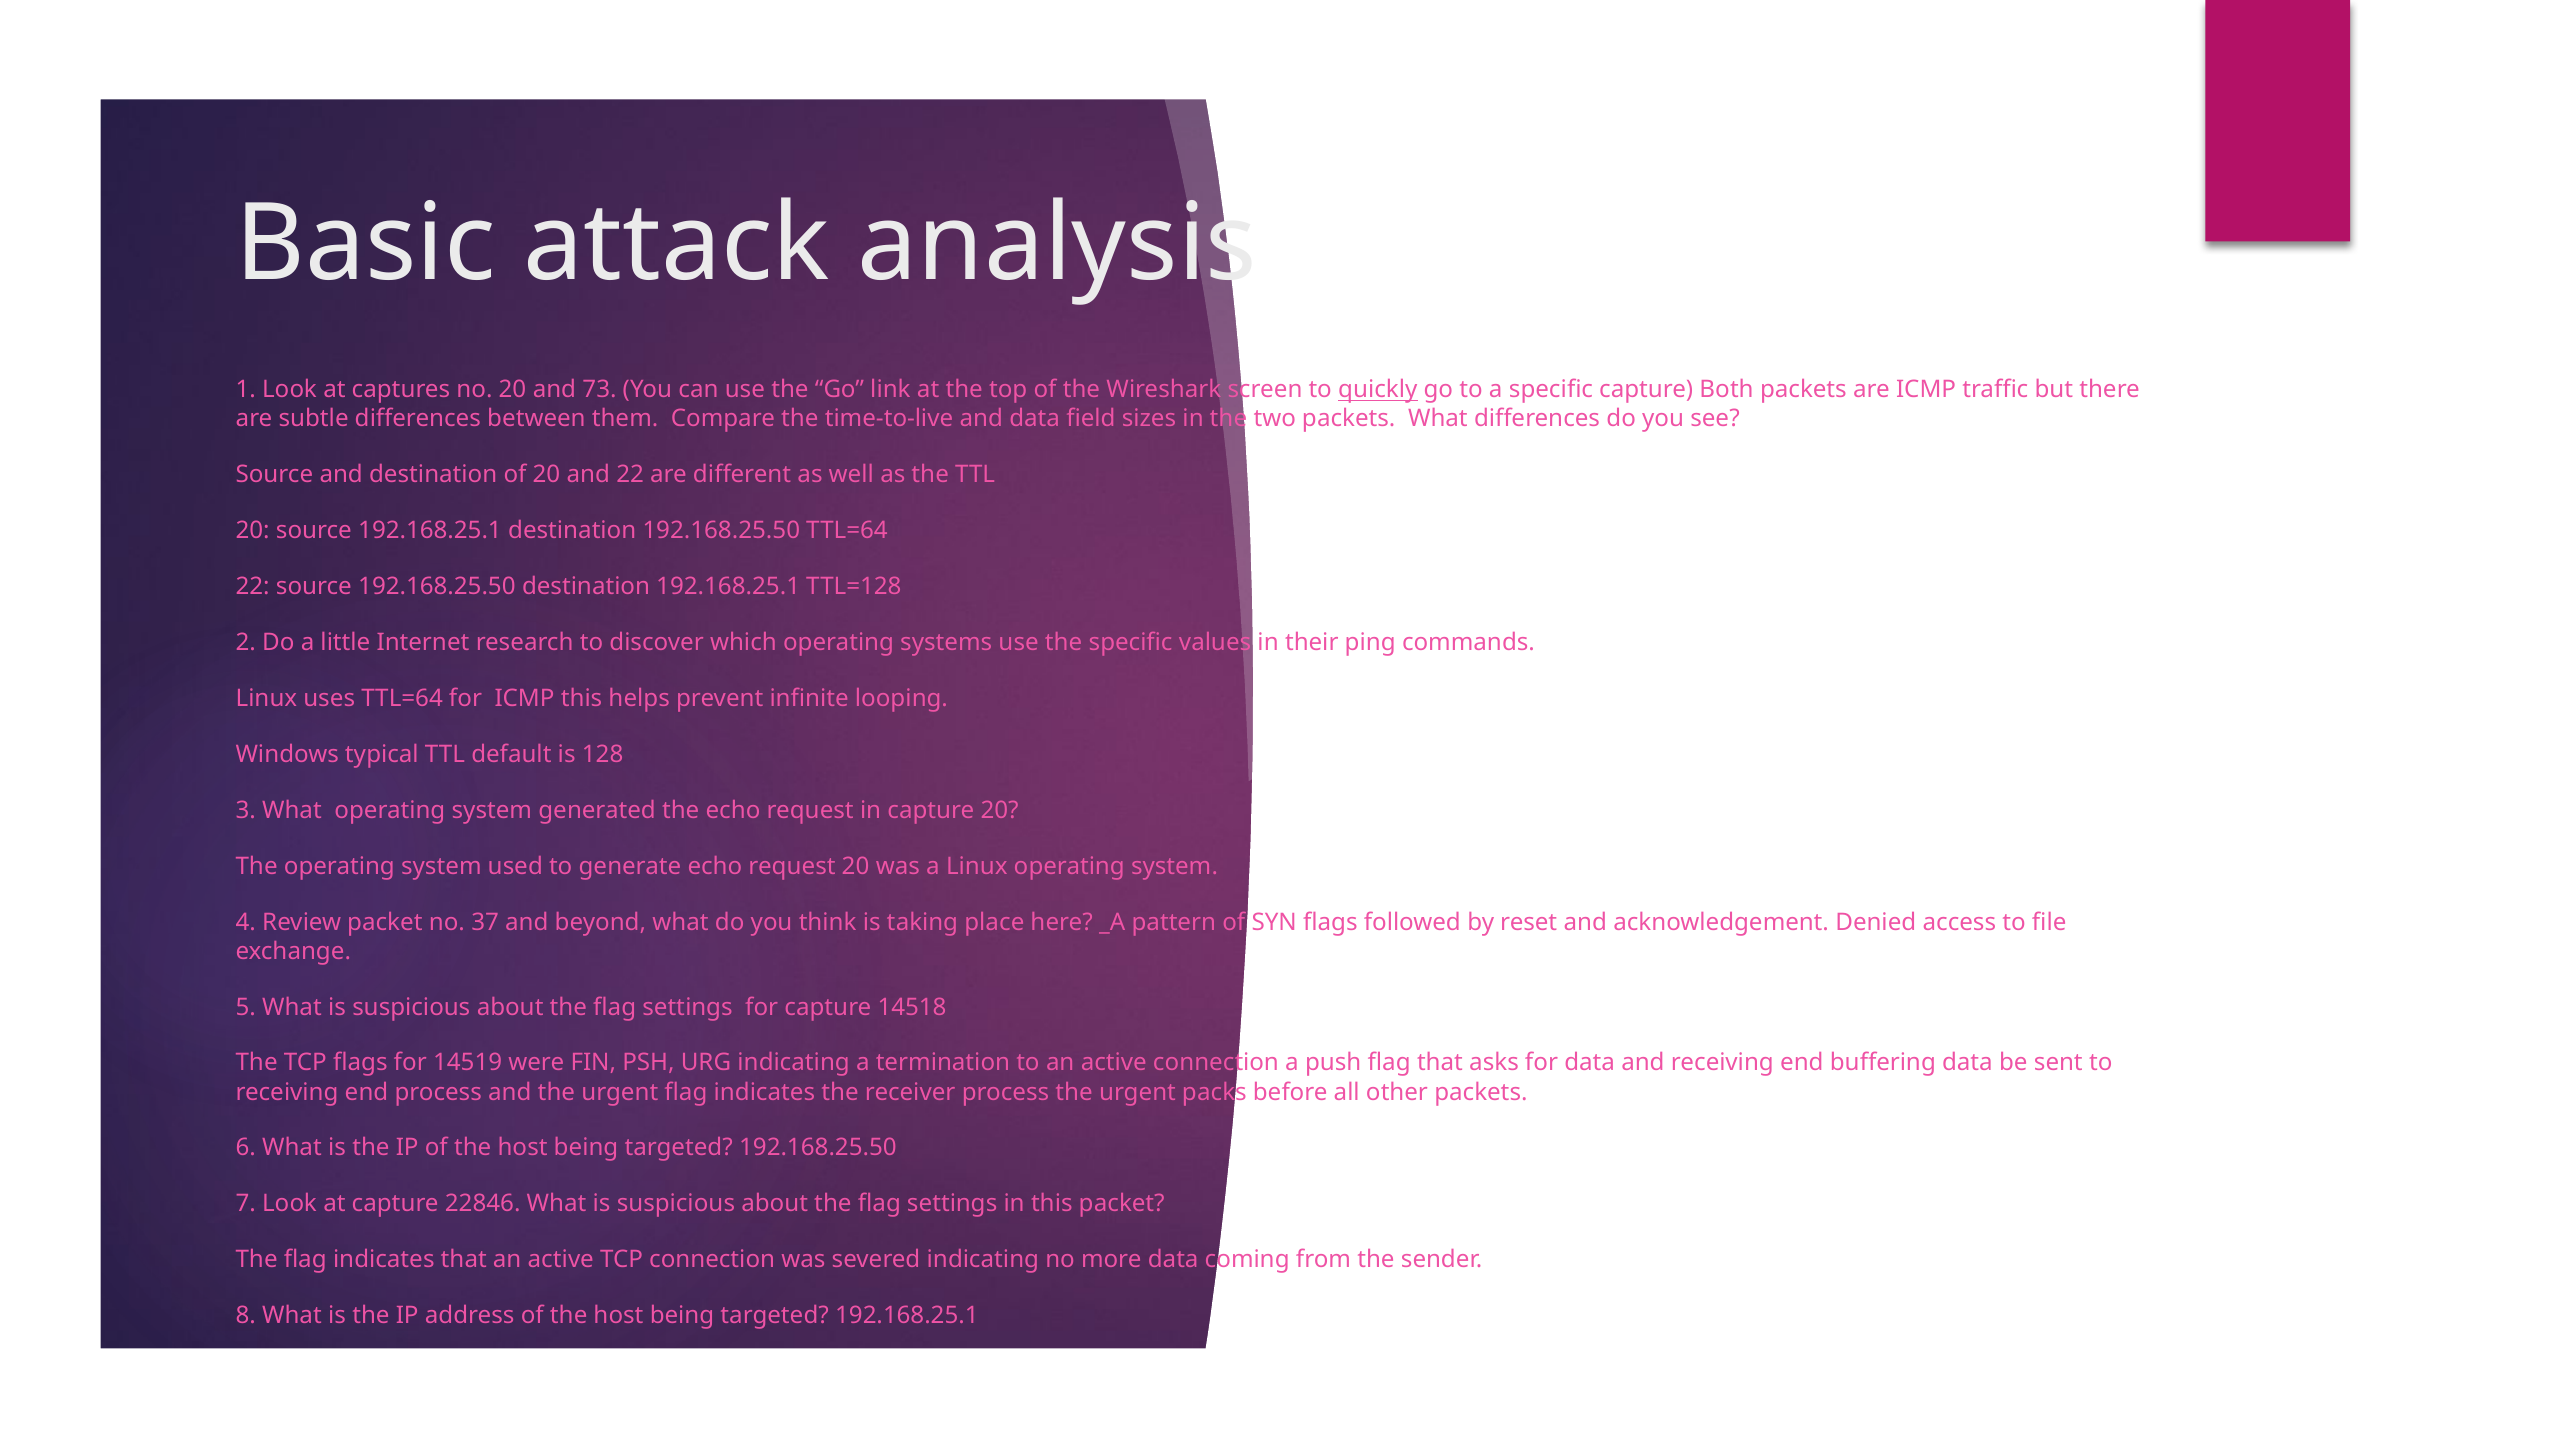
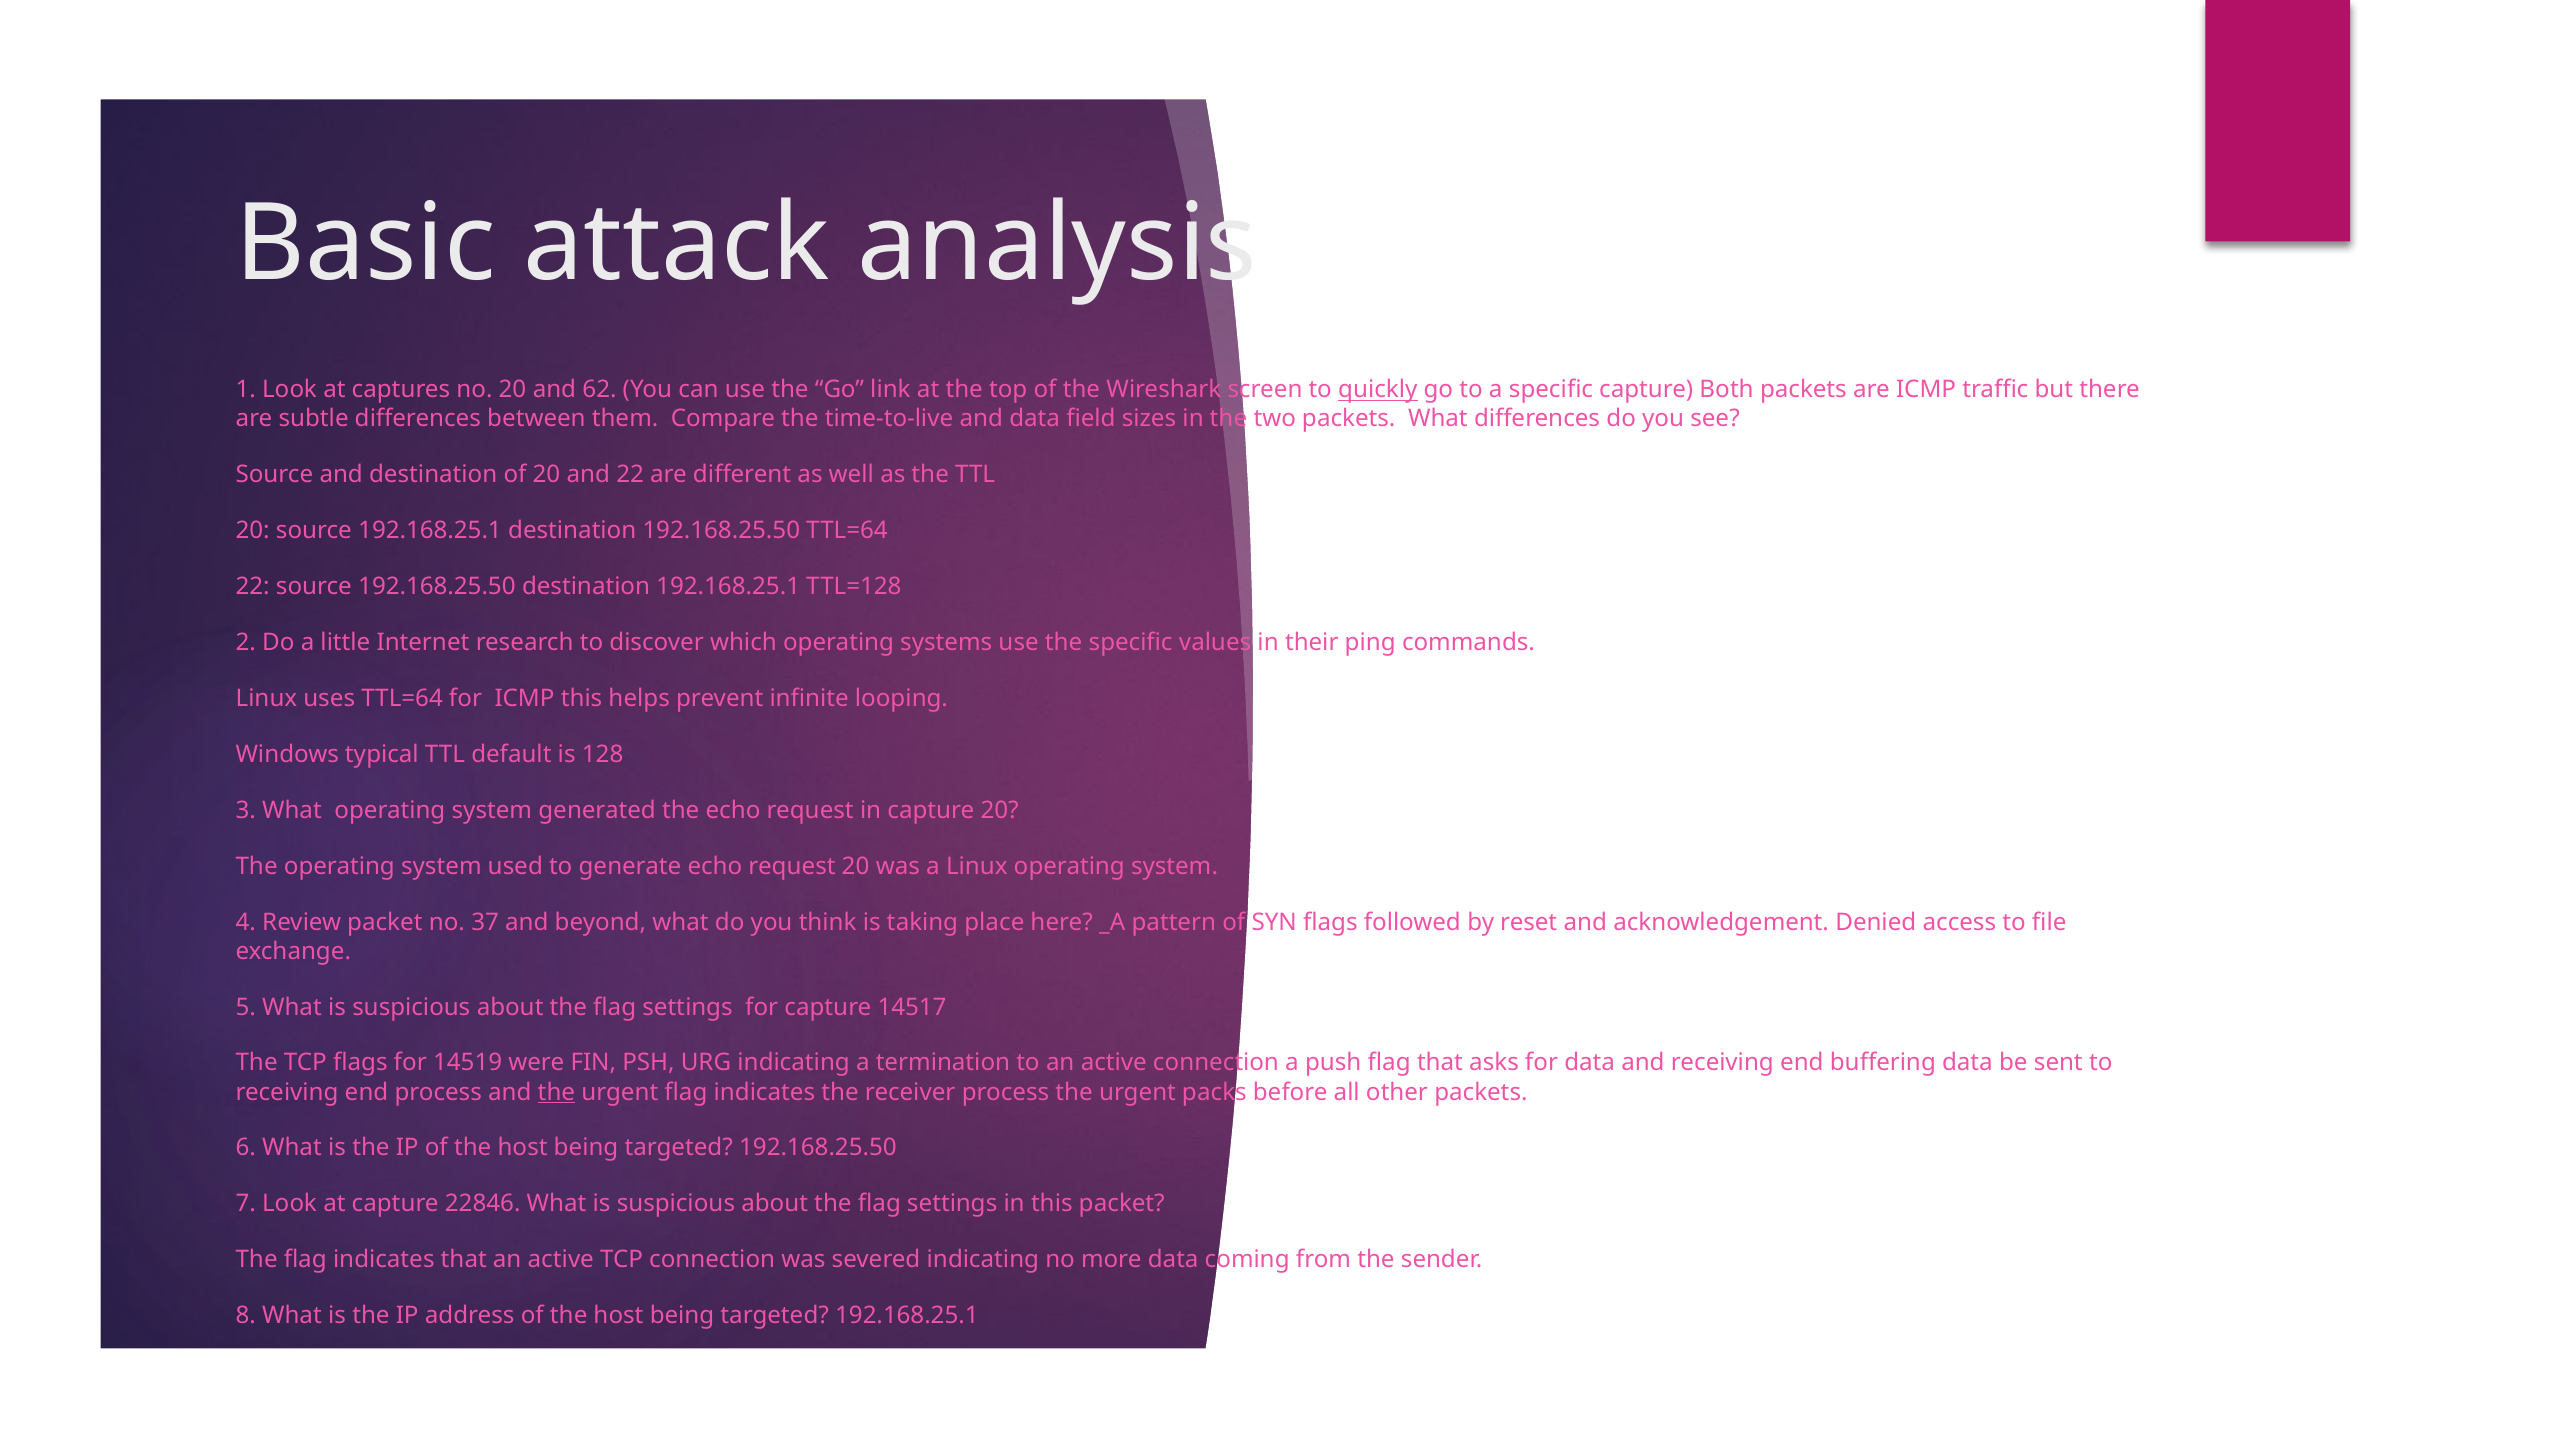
73: 73 -> 62 (600, 390)
14518: 14518 -> 14517 (912, 1007)
the underline: none -> present (556, 1092)
